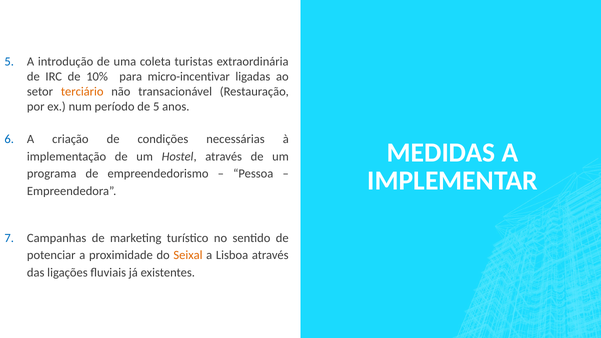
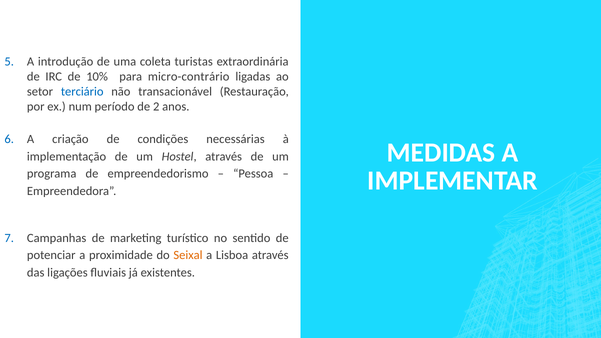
micro-incentivar: micro-incentivar -> micro-contrário (189, 77)
terciário colour: orange -> blue (82, 92)
de 5: 5 -> 2 (156, 107)
